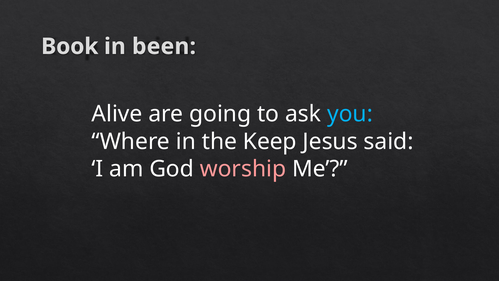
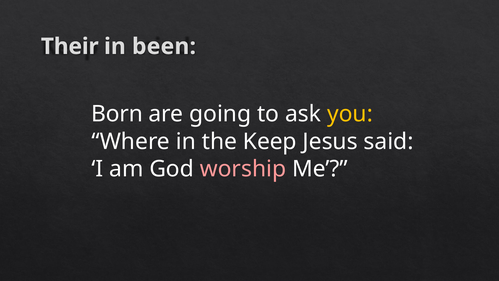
Book: Book -> Their (70, 46)
Alive: Alive -> Born (117, 114)
you colour: light blue -> yellow (350, 114)
